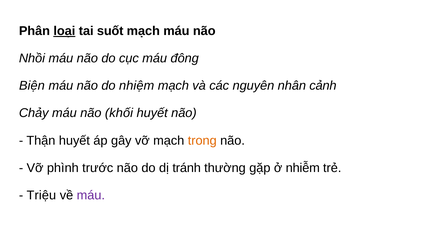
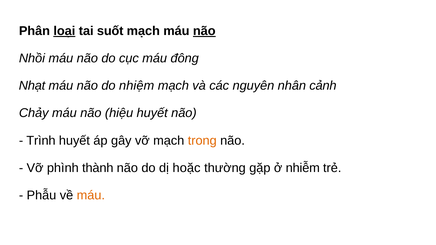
não underline: none -> present (204, 31)
Biện: Biện -> Nhạt (32, 86)
khối: khối -> hiệu (119, 113)
Thận: Thận -> Trình (41, 141)
trước: trước -> thành (98, 168)
tránh: tránh -> hoặc (187, 168)
Triệu: Triệu -> Phẫu (41, 195)
máu colour: purple -> orange (91, 195)
